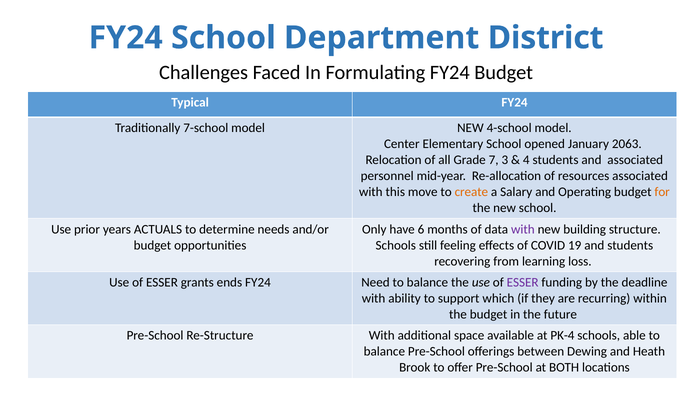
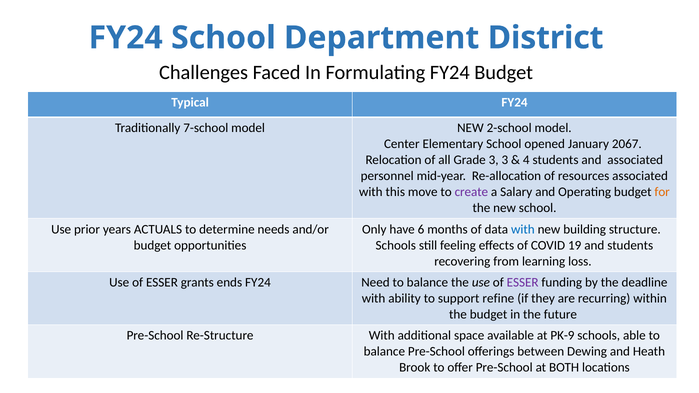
4-school: 4-school -> 2-school (509, 128)
2063: 2063 -> 2067 (627, 144)
Grade 7: 7 -> 3 (494, 160)
create colour: orange -> purple (471, 192)
with colour: purple -> blue (523, 229)
which: which -> refine (498, 299)
PK-4: PK-4 -> PK-9 (562, 336)
